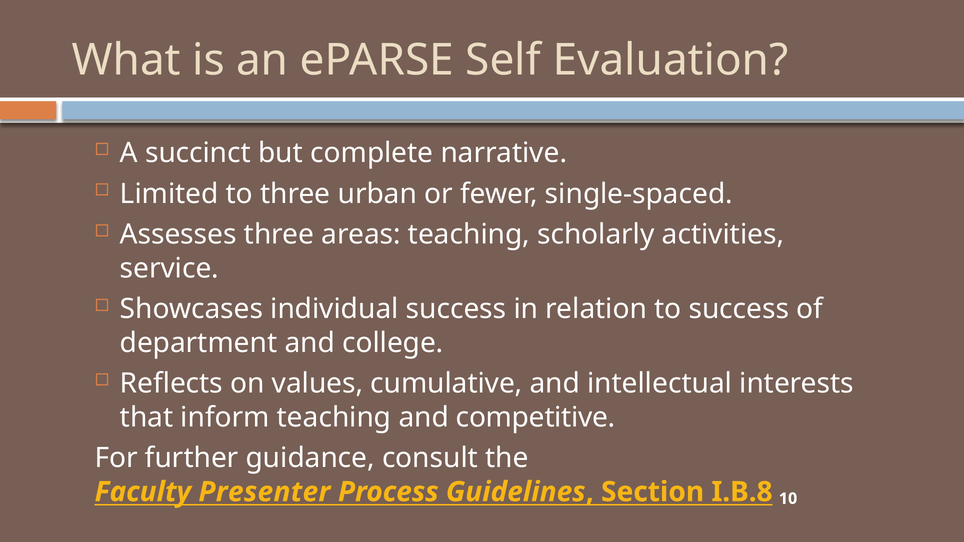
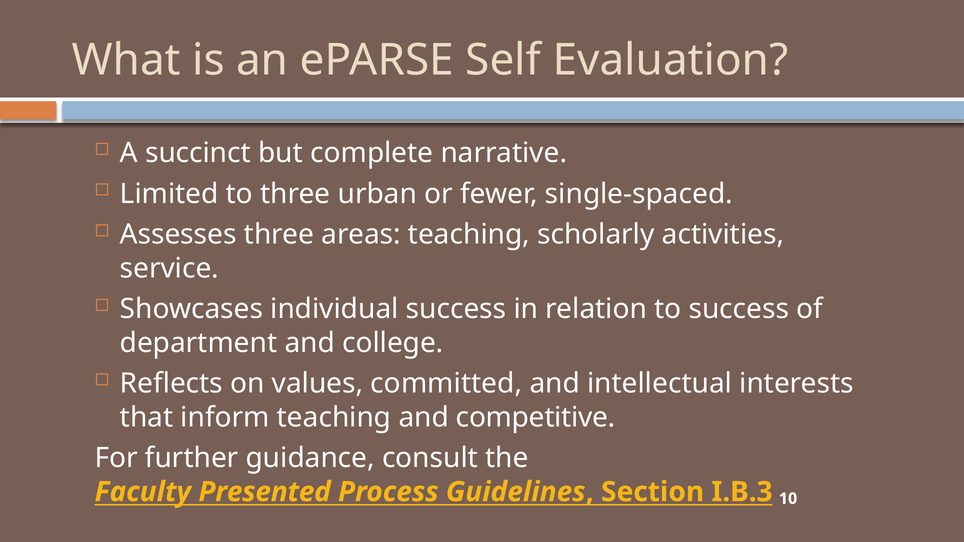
cumulative: cumulative -> committed (446, 384)
Presenter: Presenter -> Presented (265, 492)
I.B.8: I.B.8 -> I.B.3 (742, 492)
